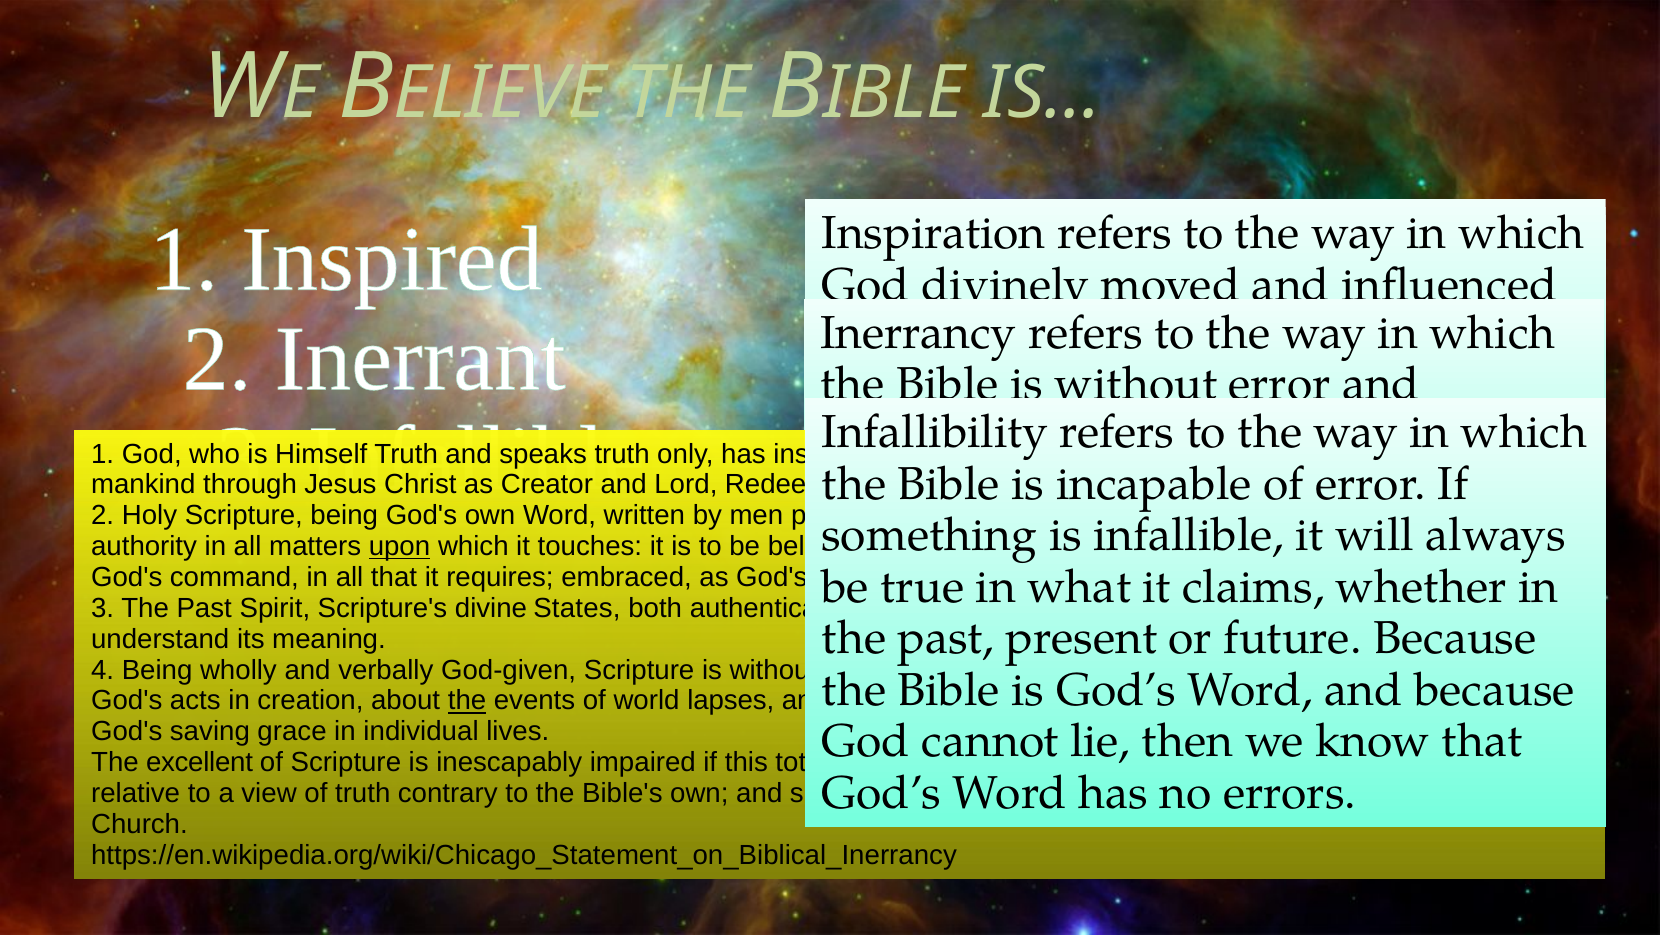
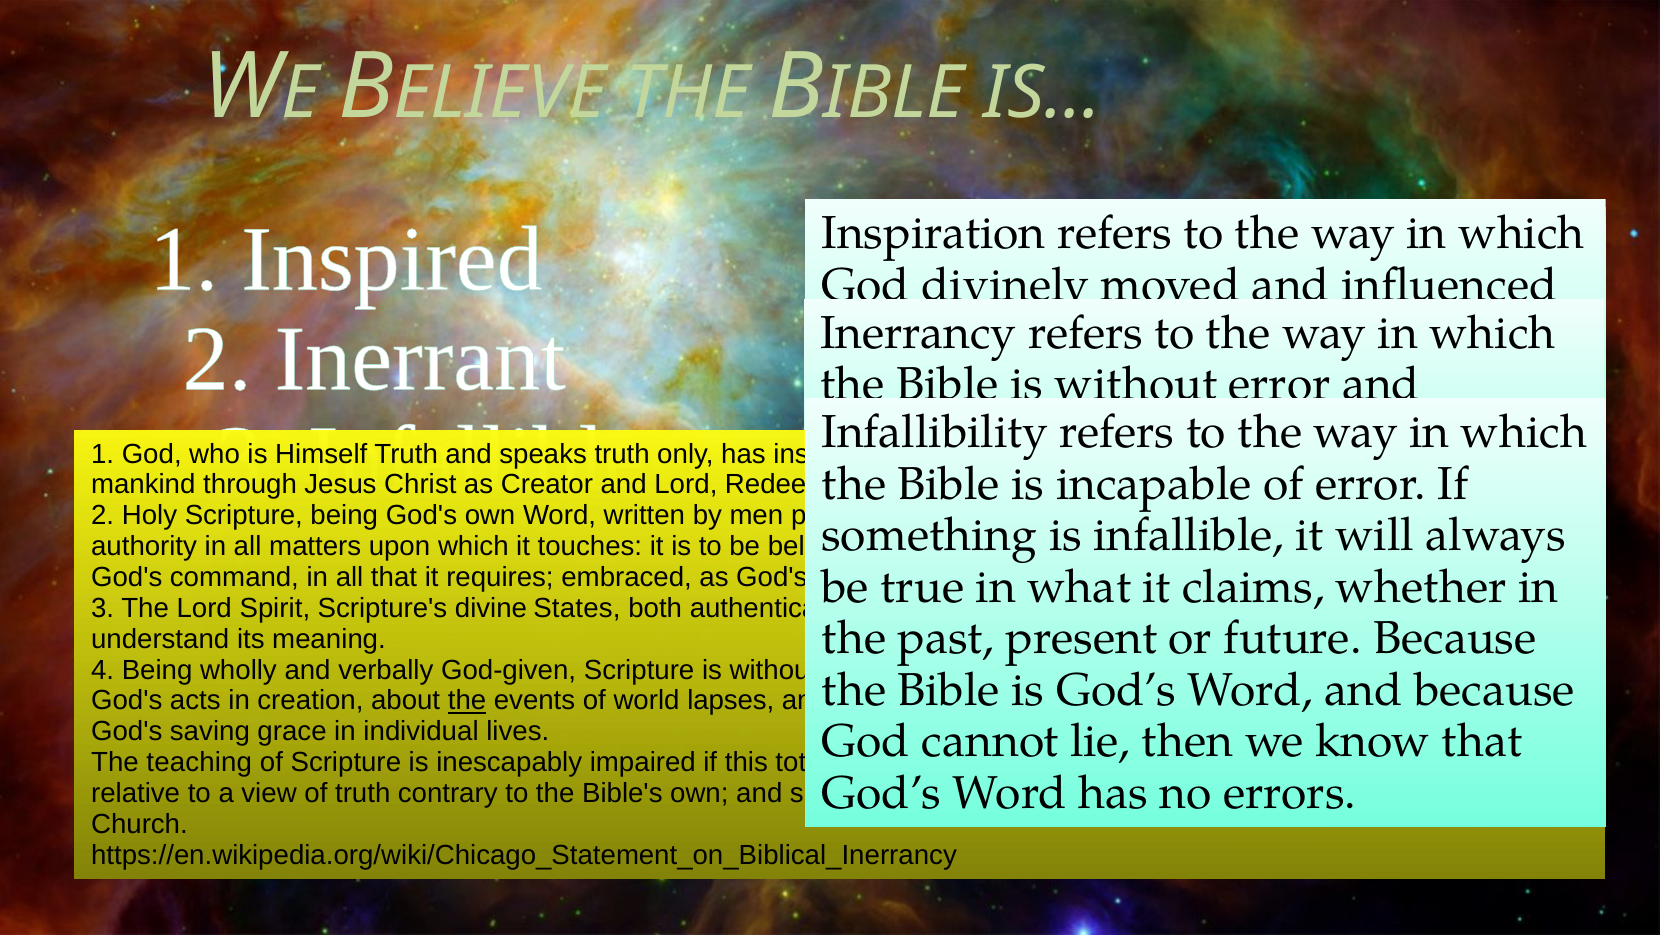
upon underline: present -> none (399, 546)
3 The Past: Past -> Lord (204, 608)
The excellent: excellent -> teaching (199, 762)
